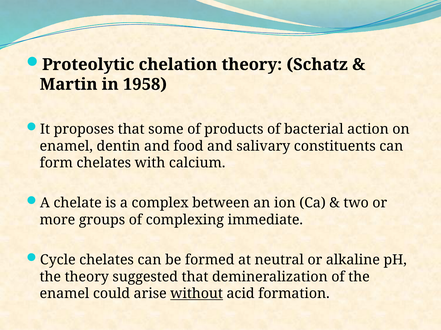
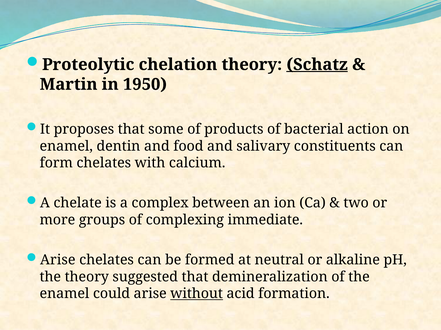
Schatz underline: none -> present (317, 65)
1958: 1958 -> 1950 (145, 85)
Cycle: Cycle -> Arise (58, 260)
